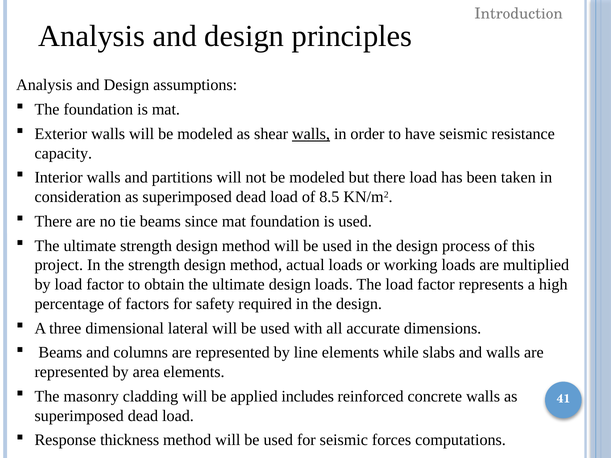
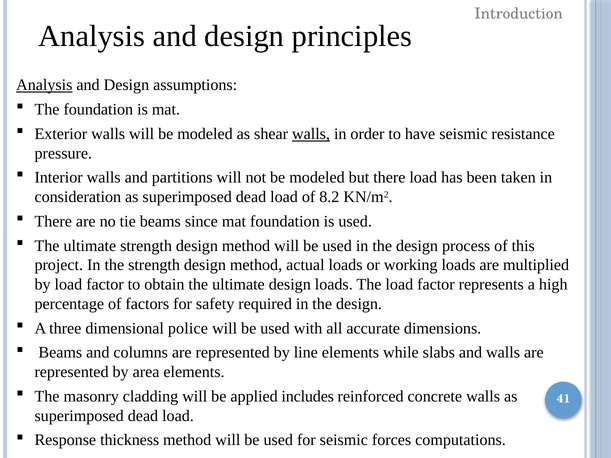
Analysis underline: none -> present (44, 85)
capacity: capacity -> pressure (63, 153)
8.5: 8.5 -> 8.2 (329, 197)
lateral: lateral -> police (188, 328)
